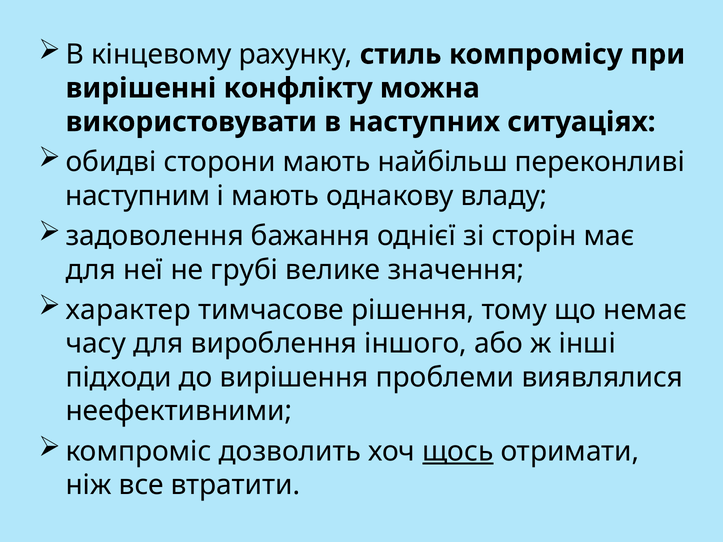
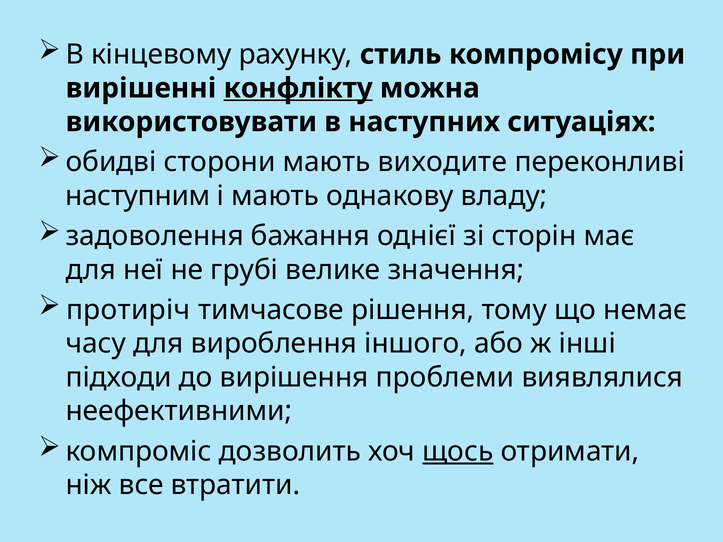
конфлікту underline: none -> present (298, 88)
найбільш: найбільш -> виходите (443, 162)
характер: характер -> протиріч (128, 310)
